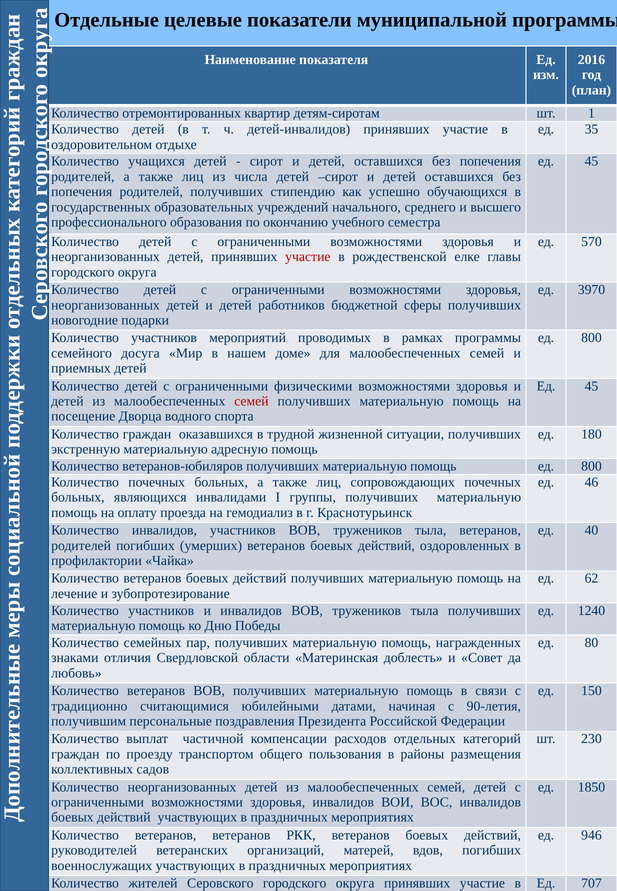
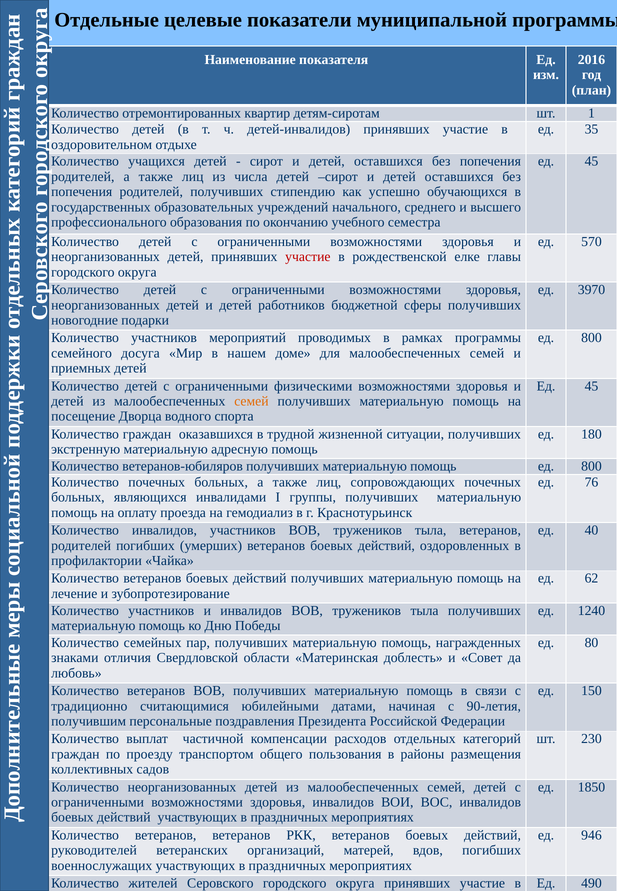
семей colour: red -> orange (251, 401)
46: 46 -> 76 (591, 482)
707: 707 -> 490 (591, 884)
